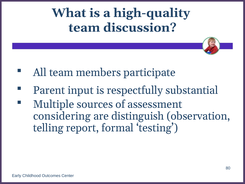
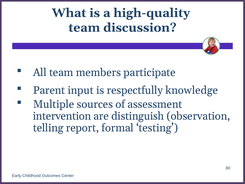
substantial: substantial -> knowledge (192, 90)
considering: considering -> intervention (62, 116)
